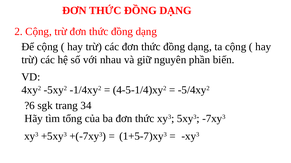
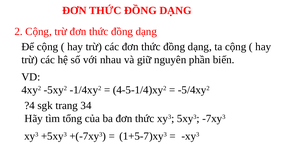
?6: ?6 -> ?4 (30, 106)
